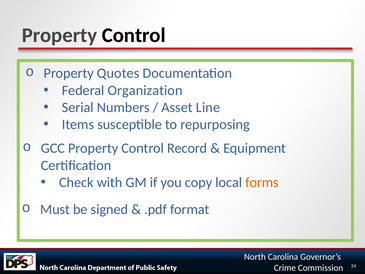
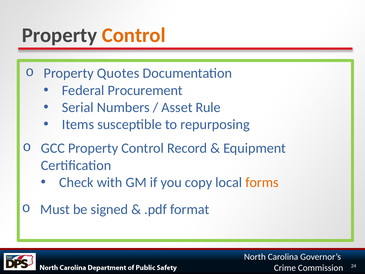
Control colour: black -> orange (134, 35)
Organization: Organization -> Procurement (145, 90)
Line: Line -> Rule (208, 107)
